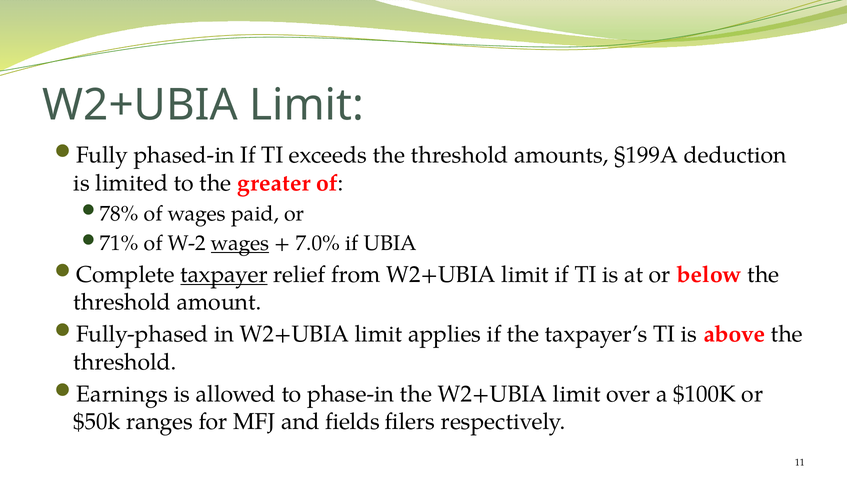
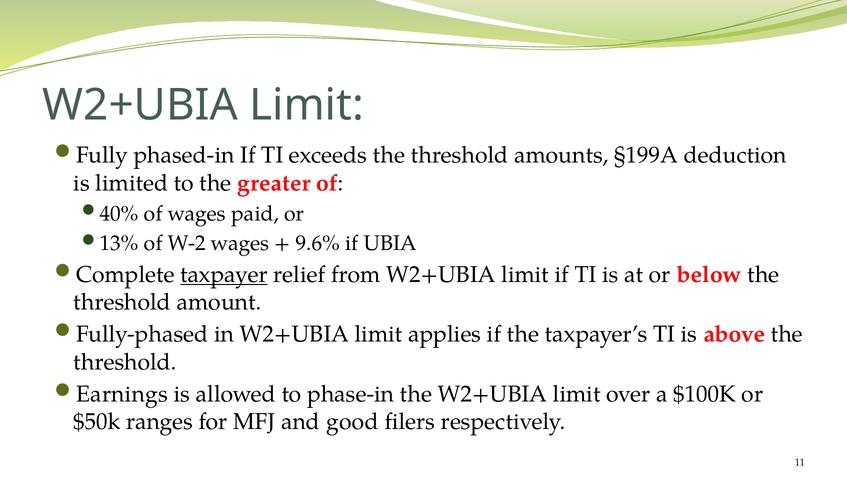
78%: 78% -> 40% (119, 213)
71%: 71% -> 13% (119, 243)
wages underline: present -> none (240, 243)
7.0%: 7.0% -> 9.6% (318, 243)
fields: fields -> good (352, 421)
